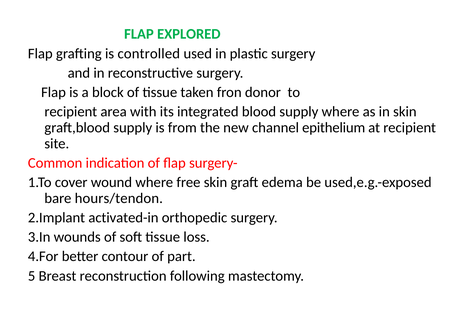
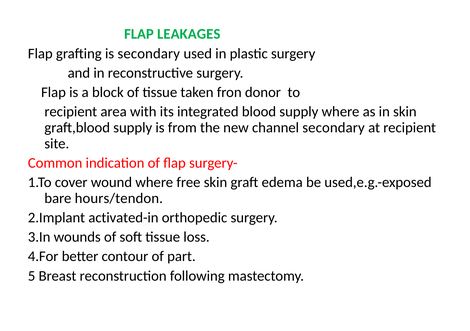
EXPLORED: EXPLORED -> LEAKAGES (189, 34)
is controlled: controlled -> secondary (149, 53)
channel epithelium: epithelium -> secondary (334, 127)
